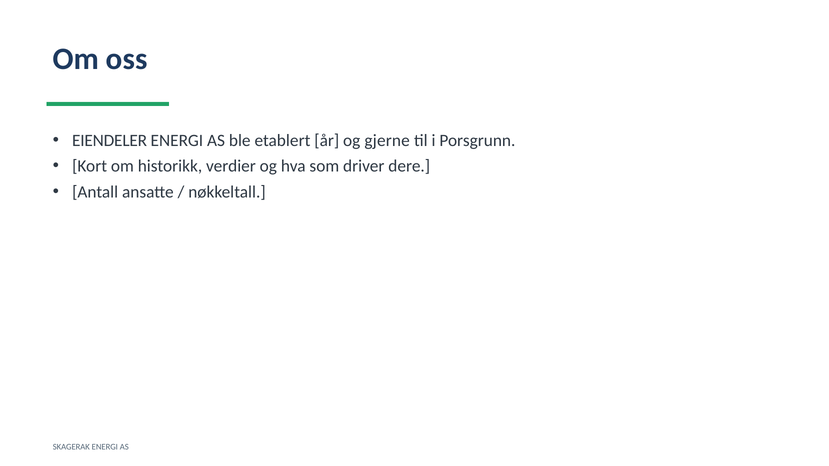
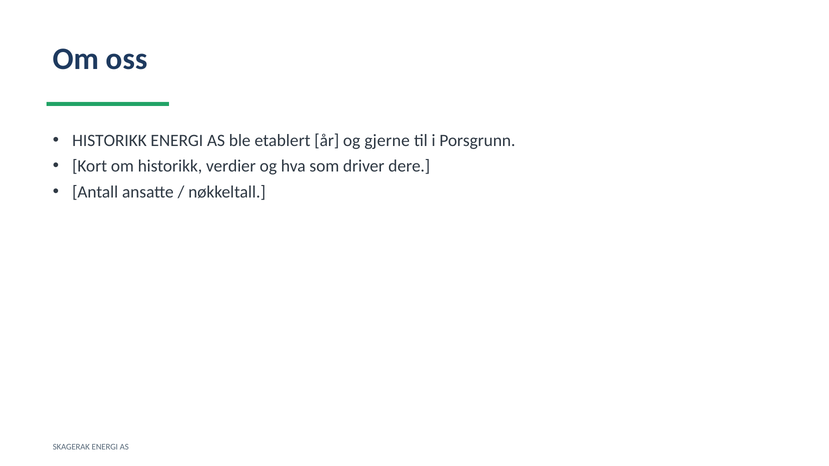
EIENDELER: EIENDELER -> HISTORIKK (109, 140)
